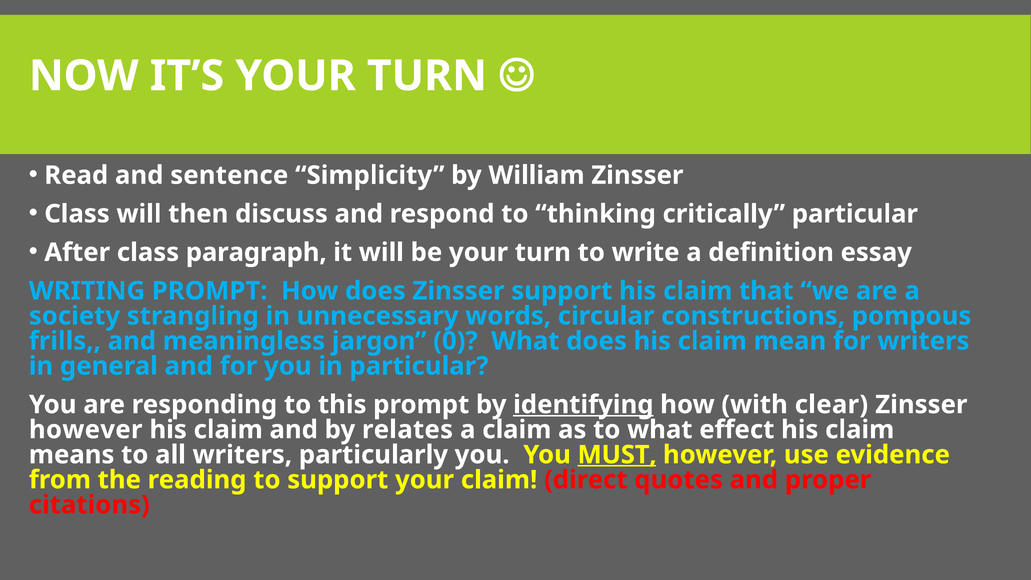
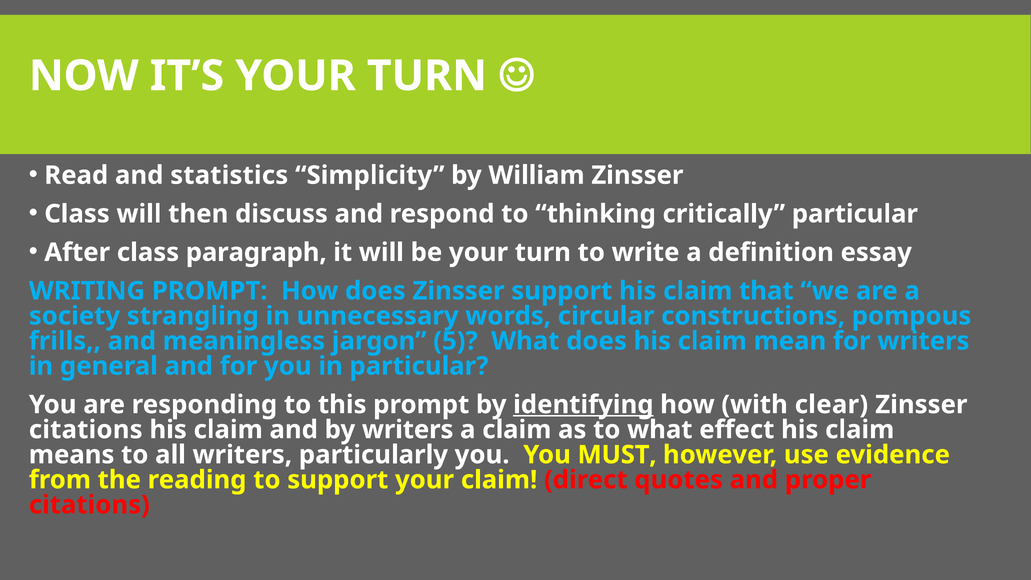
sentence: sentence -> statistics (229, 175)
0: 0 -> 5 (455, 341)
however: however -> citations (86, 430)
by relates: relates -> writers (408, 430)
MUST underline: present -> none (617, 455)
